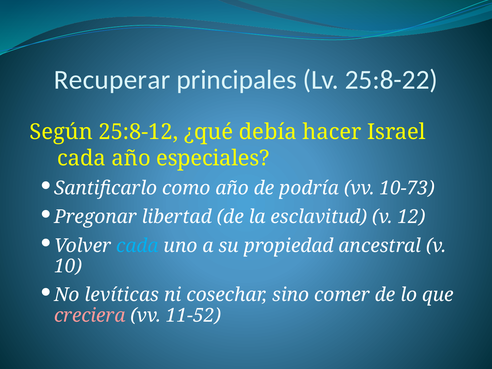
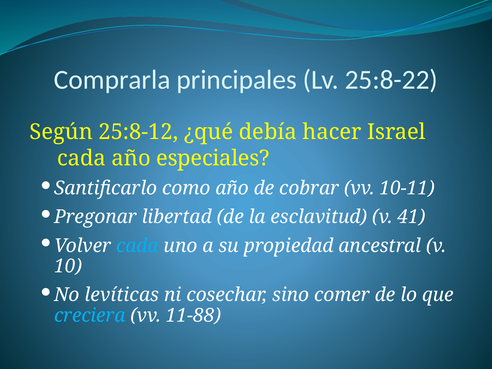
Recuperar: Recuperar -> Comprarla (112, 80)
podría: podría -> cobrar (309, 188)
10-73: 10-73 -> 10-11 (407, 188)
12: 12 -> 41 (411, 217)
creciera colour: pink -> light blue (90, 315)
11-52: 11-52 -> 11-88 (194, 315)
